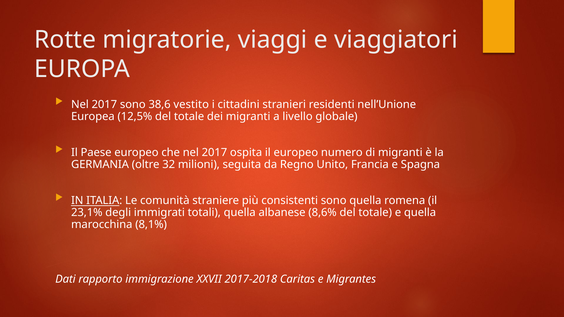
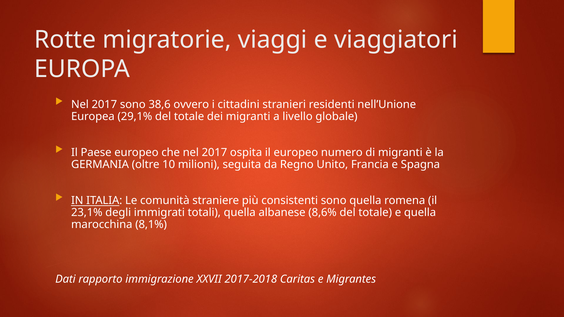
vestito: vestito -> ovvero (191, 105)
12,5%: 12,5% -> 29,1% (135, 117)
32: 32 -> 10 (169, 165)
